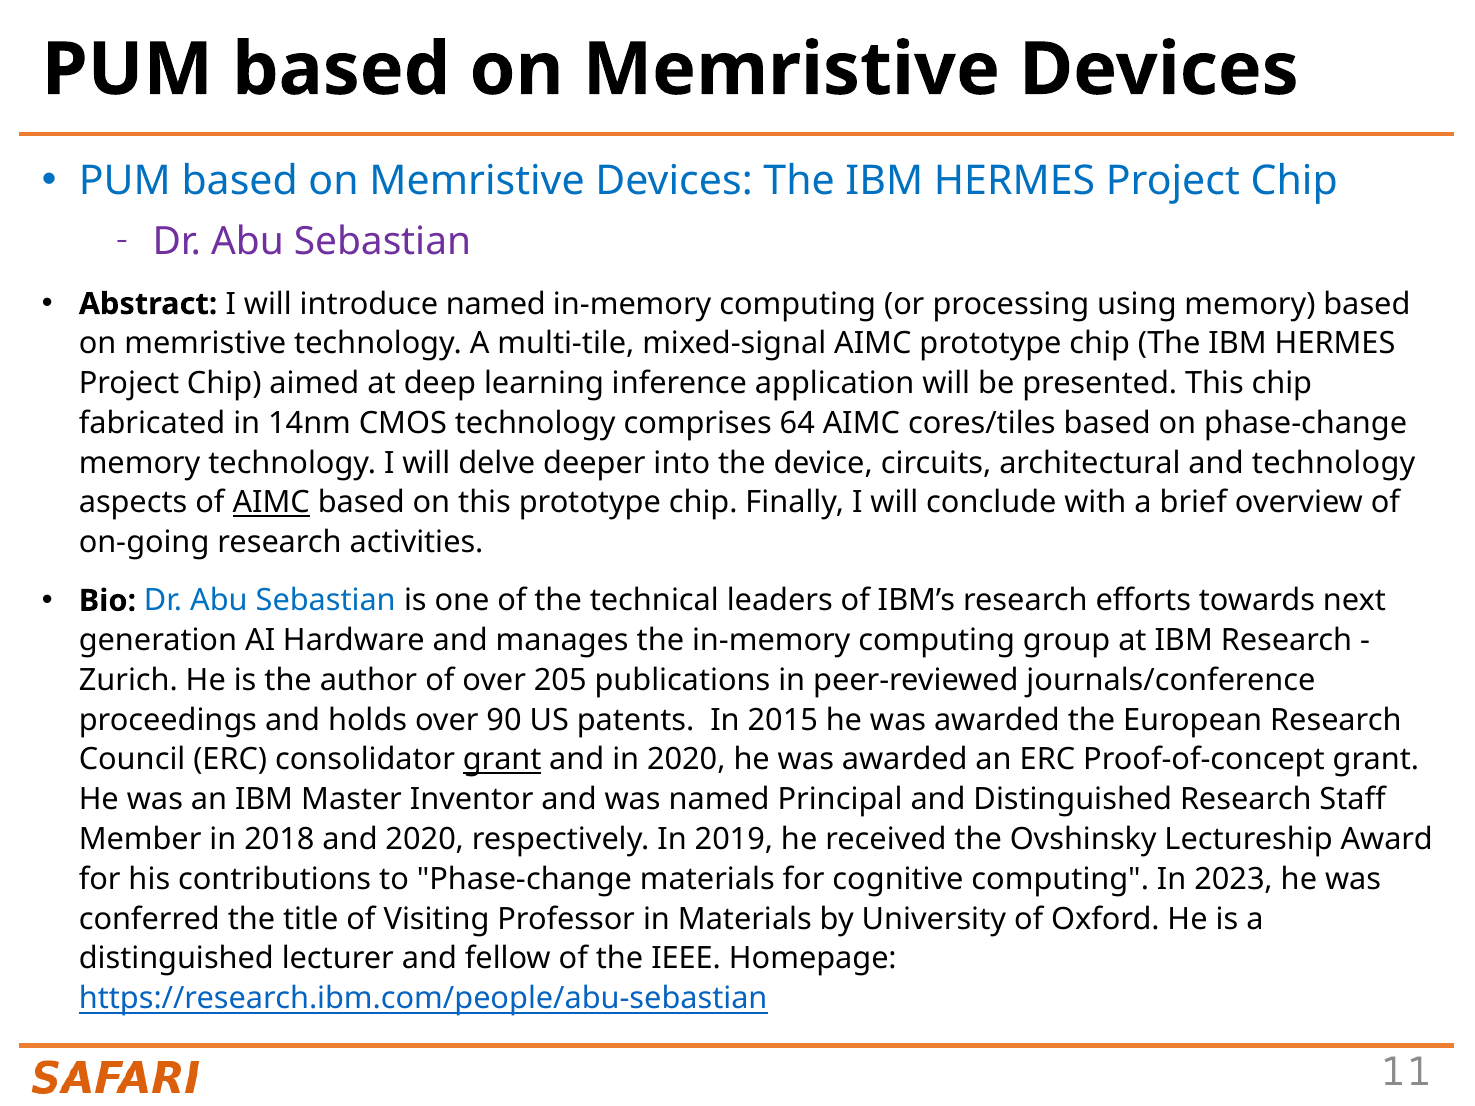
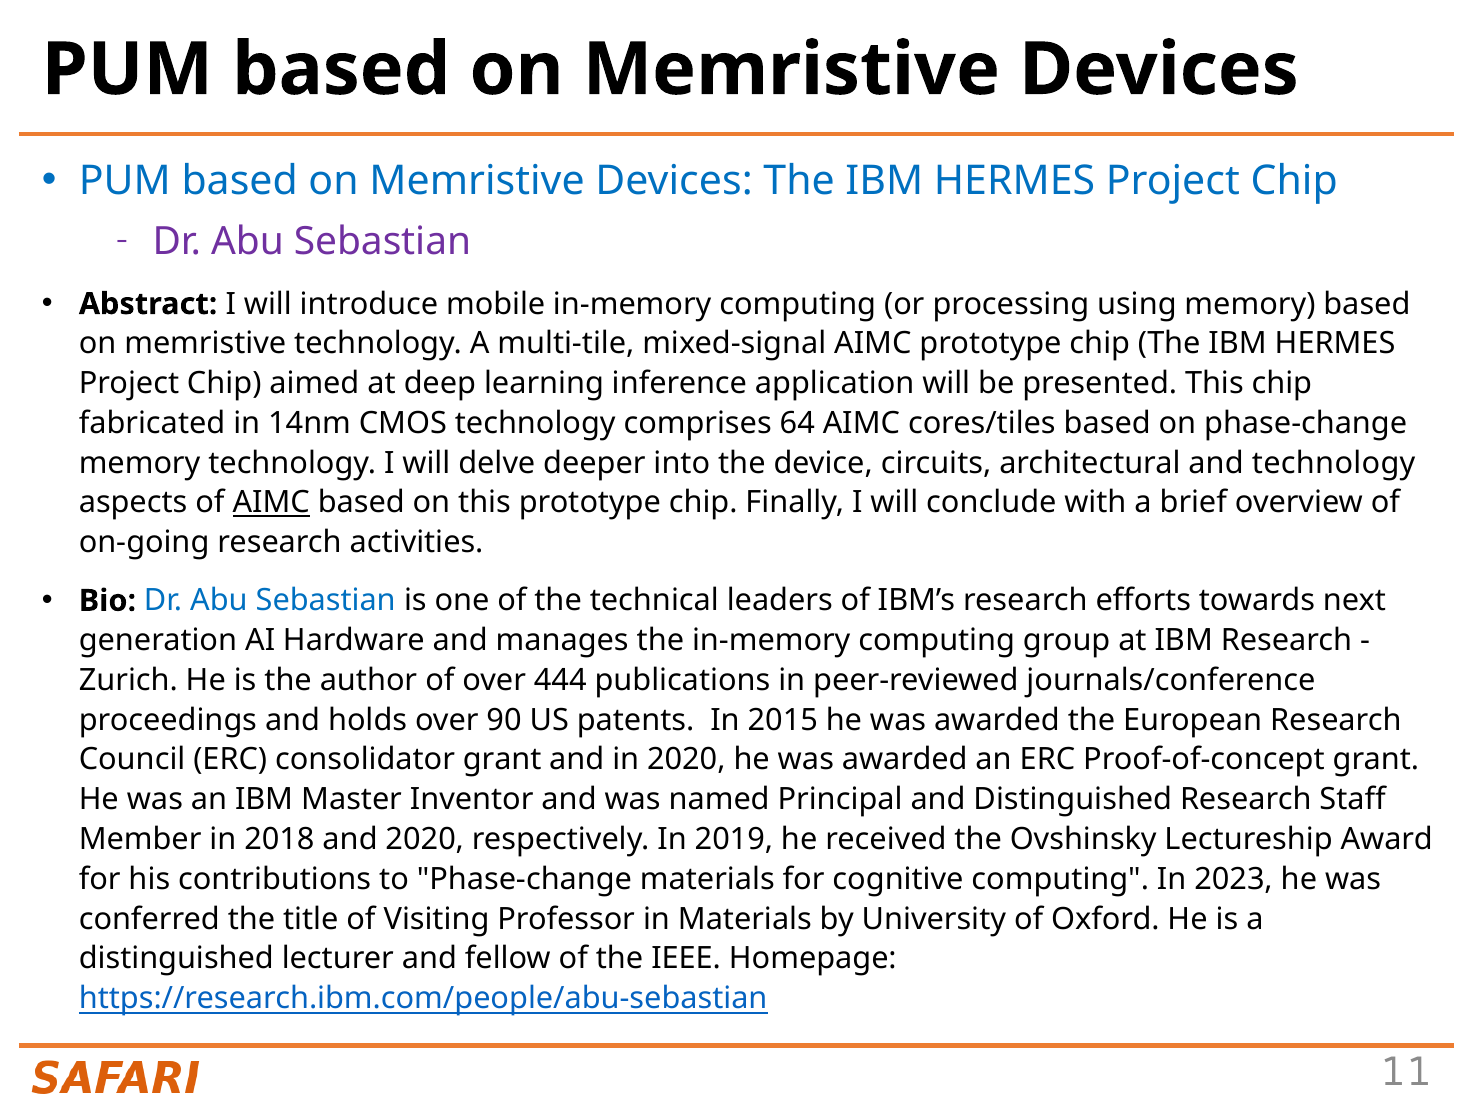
introduce named: named -> mobile (496, 304)
205: 205 -> 444 (560, 680)
grant underline: present -> none (502, 760)
